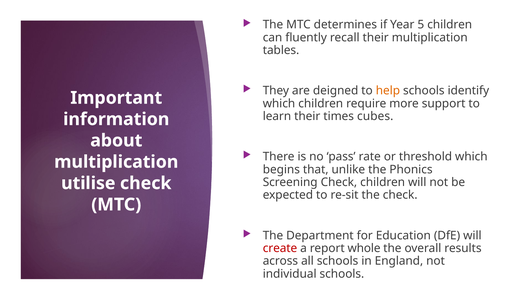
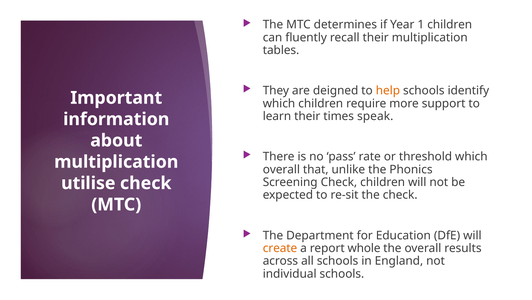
5: 5 -> 1 (421, 25)
cubes: cubes -> speak (375, 116)
begins: begins -> overall (281, 169)
create colour: red -> orange (280, 248)
